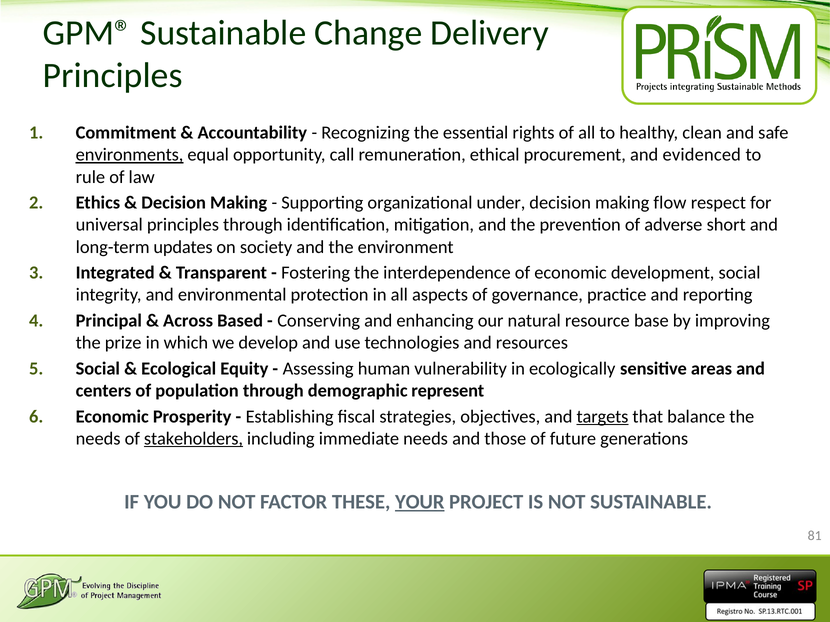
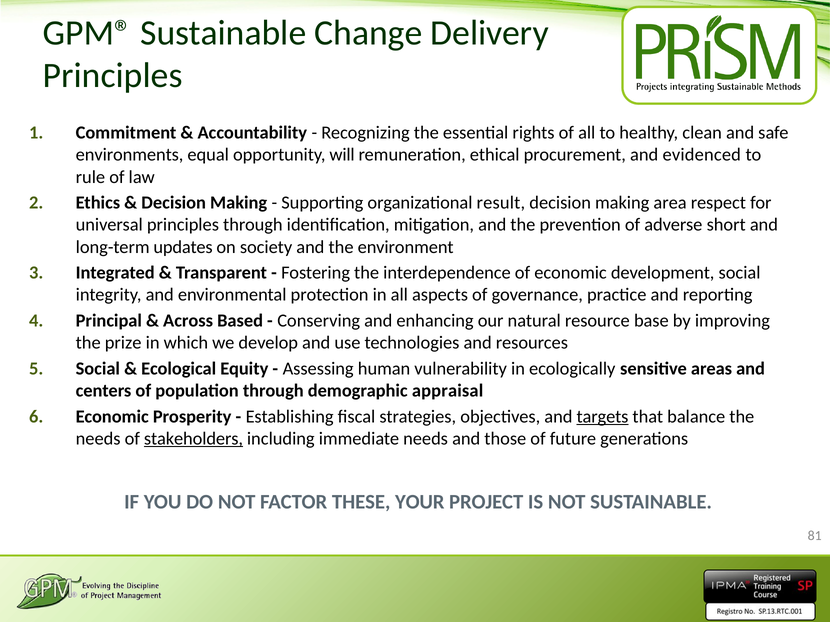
environments underline: present -> none (130, 155)
call: call -> will (342, 155)
under: under -> result (501, 203)
flow: flow -> area (670, 203)
represent: represent -> appraisal (448, 391)
YOUR underline: present -> none (420, 502)
